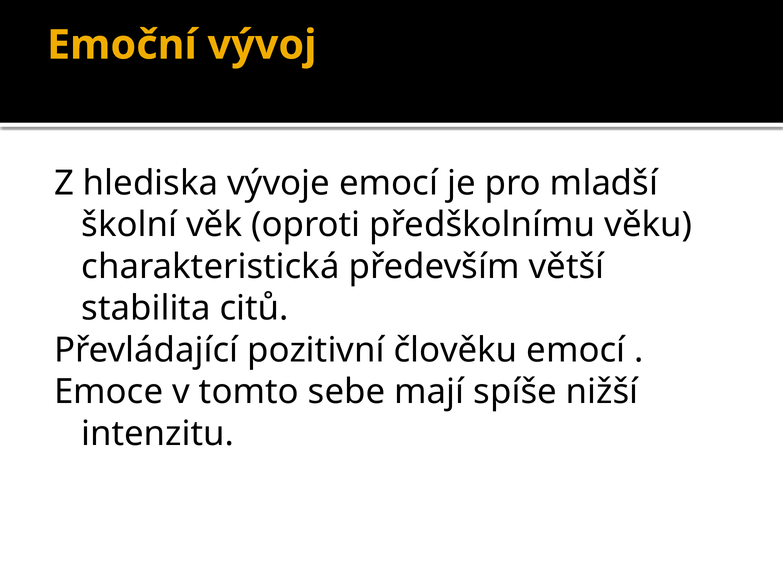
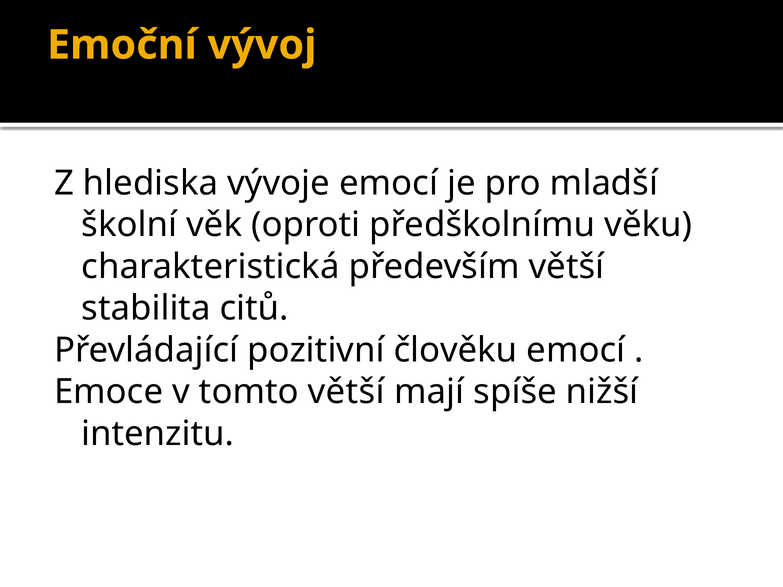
tomto sebe: sebe -> větší (346, 392)
